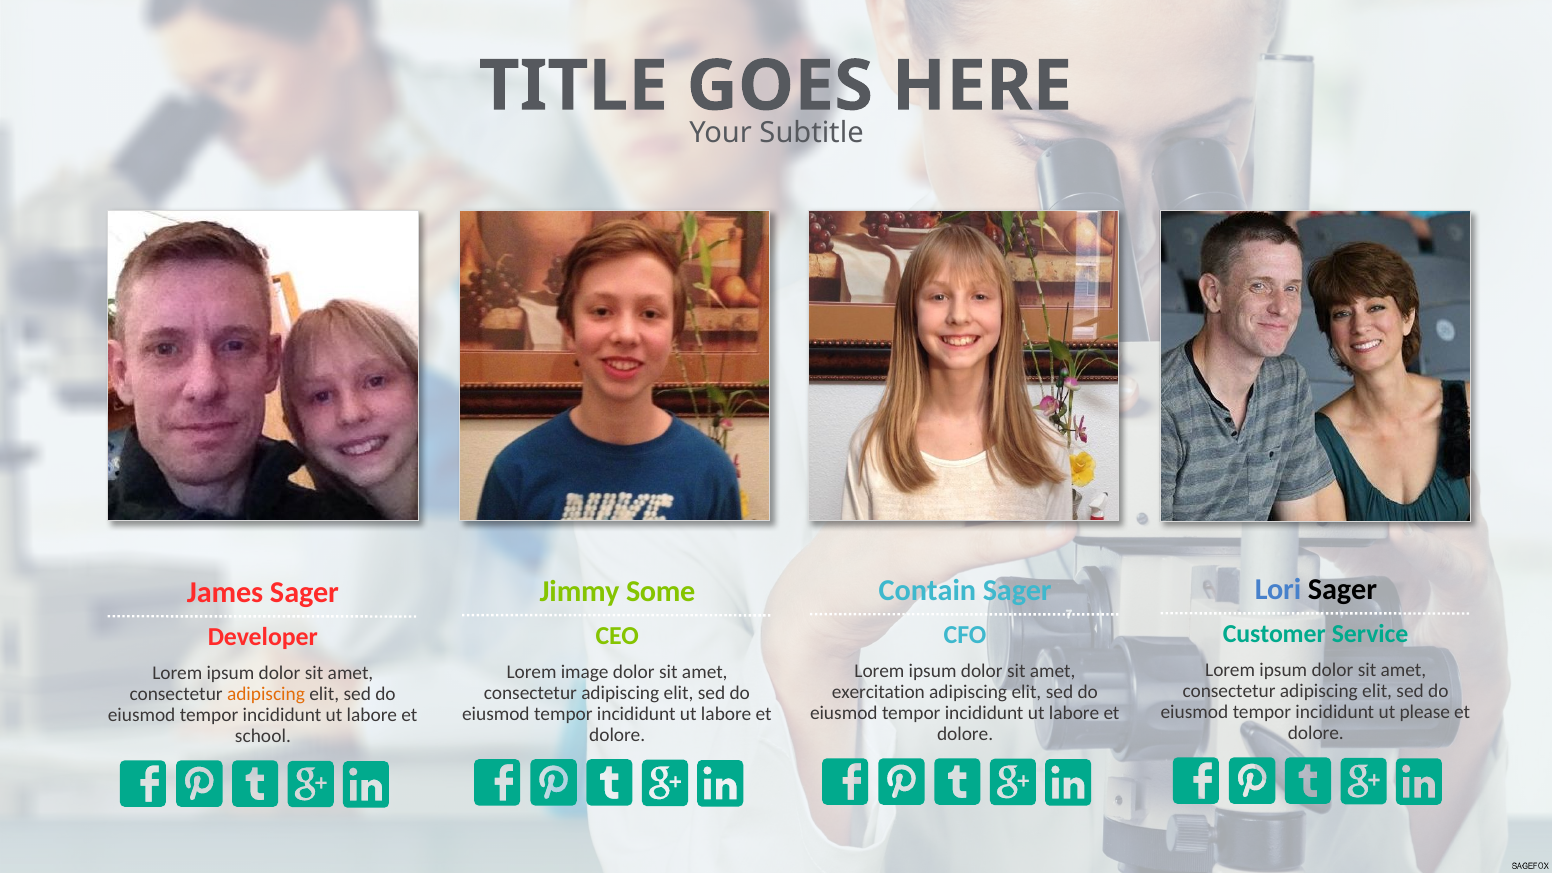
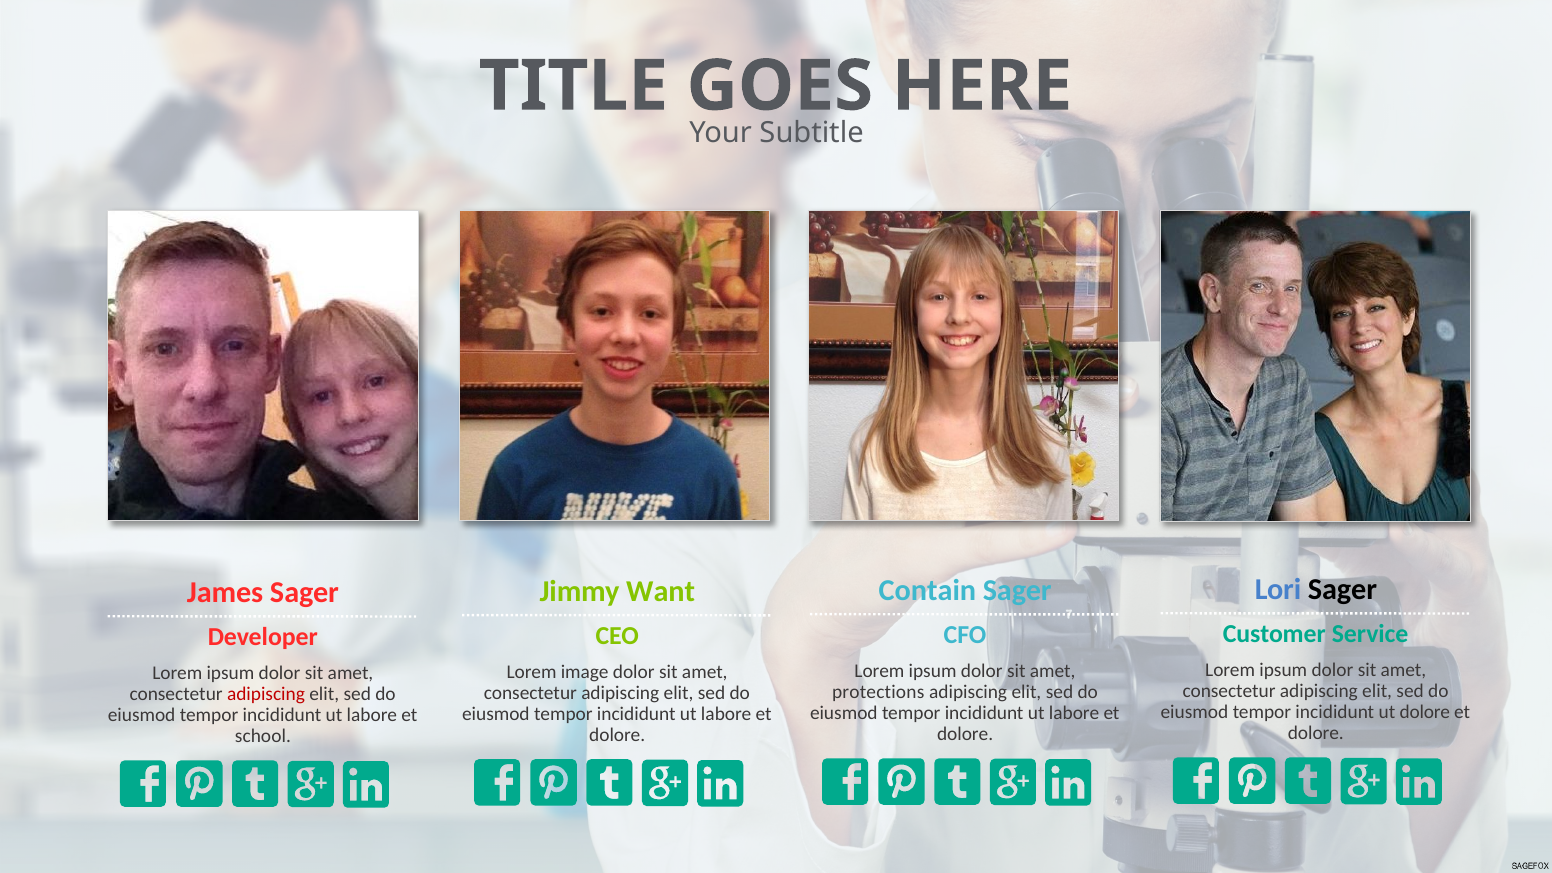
Some: Some -> Want (661, 591)
exercitation: exercitation -> protections (878, 692)
adipiscing colour: orange -> red (266, 694)
ut please: please -> dolore (1425, 712)
